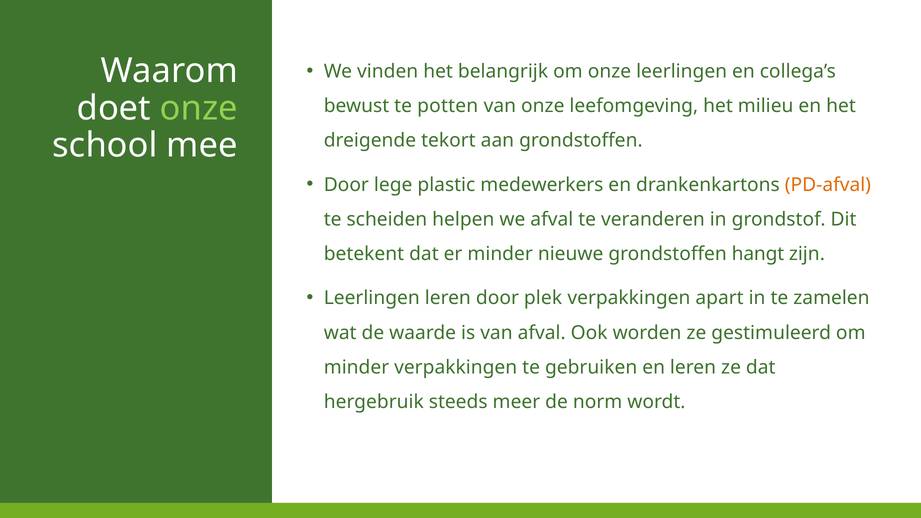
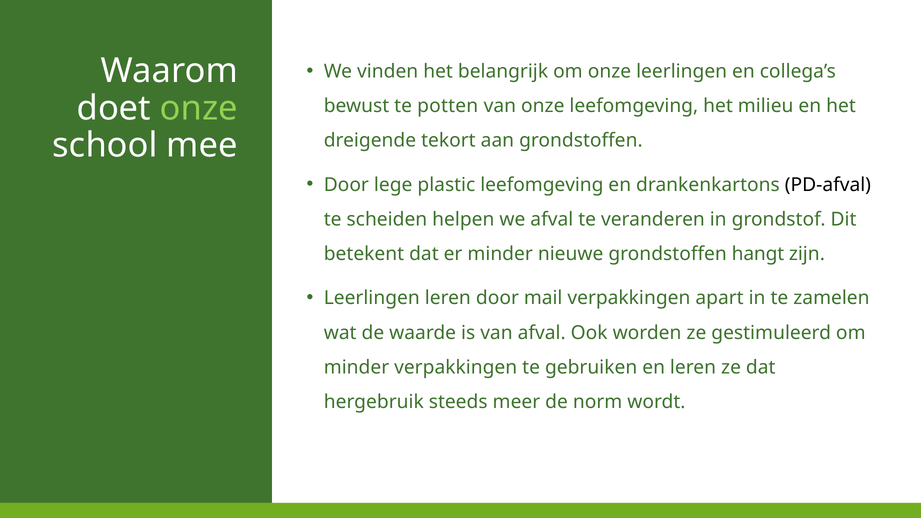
plastic medewerkers: medewerkers -> leefomgeving (542, 185)
PD-afval colour: orange -> black (828, 185)
plek: plek -> mail (543, 298)
